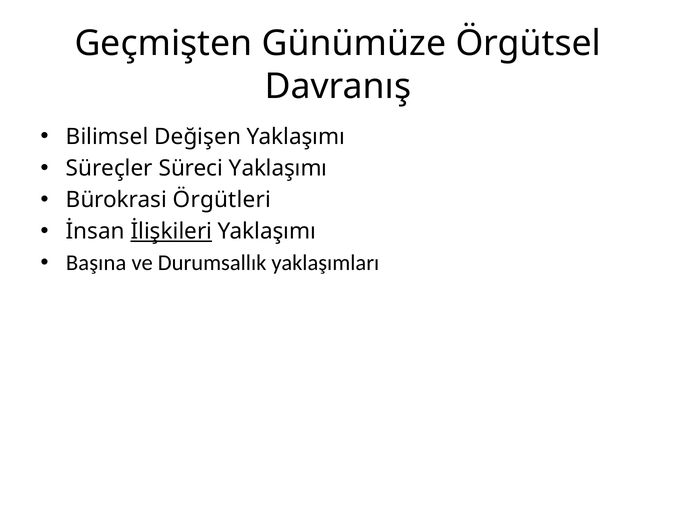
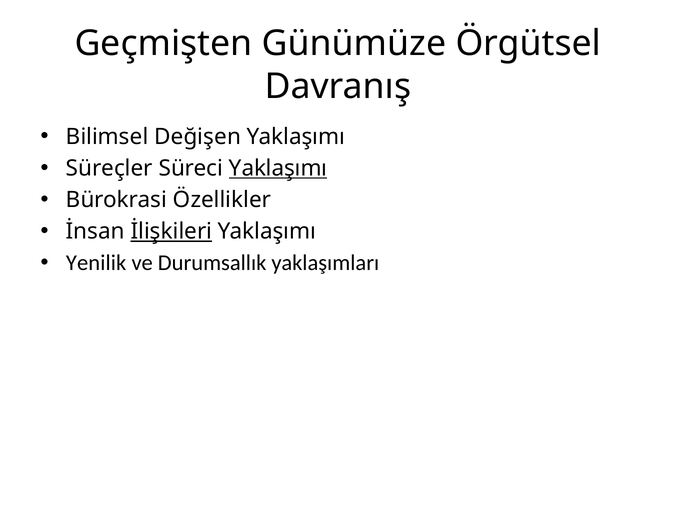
Yaklaşımı underline: none -> present (278, 168)
Örgütleri: Örgütleri -> Özellikler (222, 200)
Başına: Başına -> Yenilik (96, 263)
